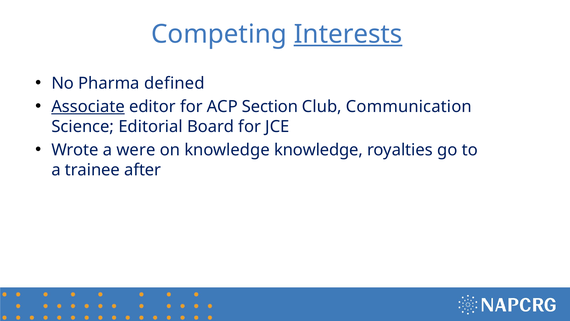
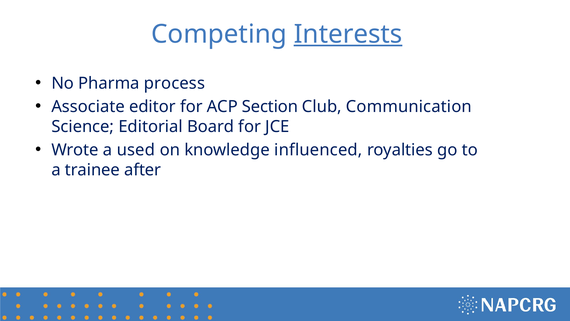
defined: defined -> process (174, 83)
Associate underline: present -> none (88, 106)
were: were -> used (136, 150)
knowledge knowledge: knowledge -> influenced (318, 150)
